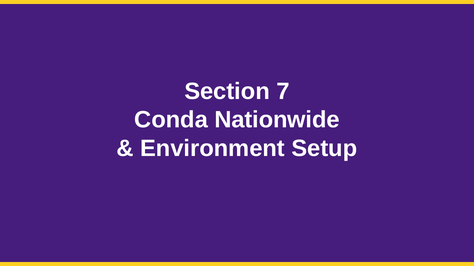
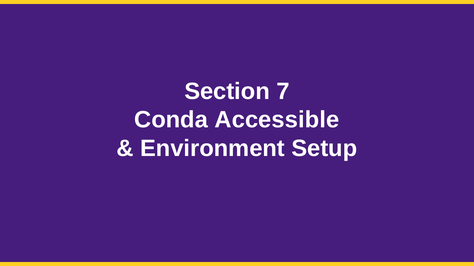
Nationwide: Nationwide -> Accessible (277, 120)
